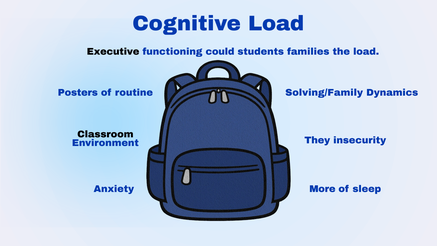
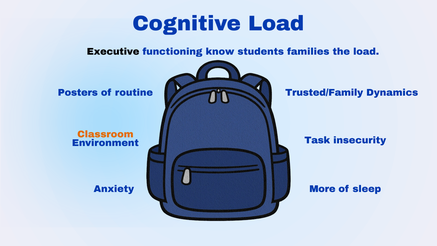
could: could -> know (220, 52)
Solving/Family: Solving/Family -> Trusted/Family (324, 92)
Classroom colour: black -> orange (105, 134)
They: They -> Task (317, 140)
